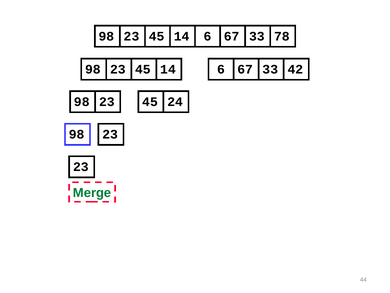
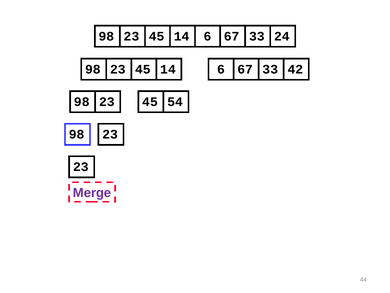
78: 78 -> 24 (282, 36)
24: 24 -> 54 (175, 102)
Merge colour: green -> purple (92, 193)
